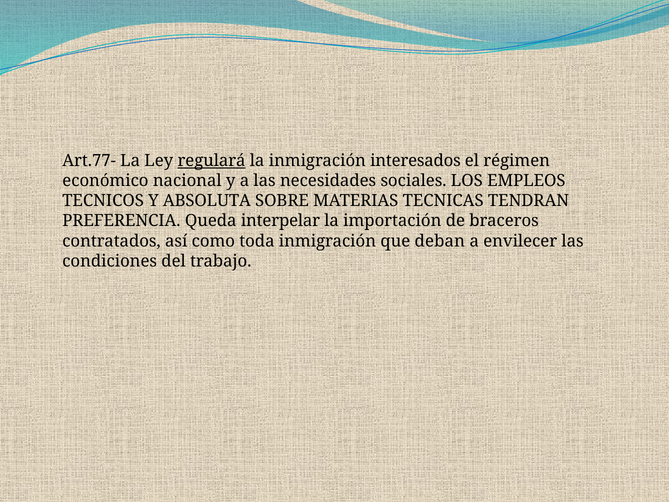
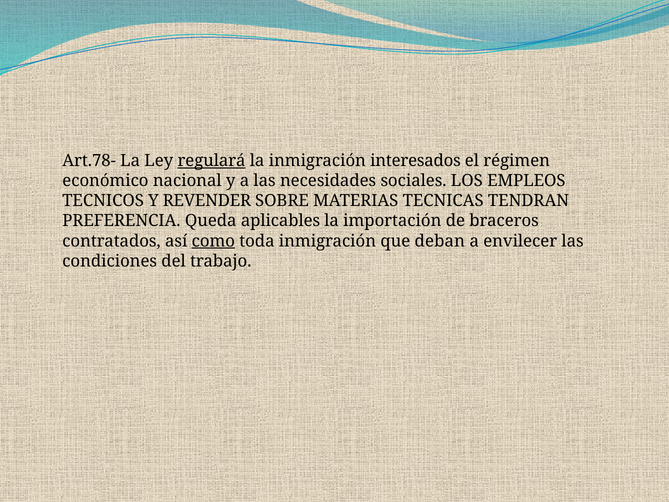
Art.77-: Art.77- -> Art.78- (89, 161)
ABSOLUTA: ABSOLUTA -> REVENDER (207, 201)
interpelar: interpelar -> aplicables (280, 221)
como underline: none -> present (213, 241)
